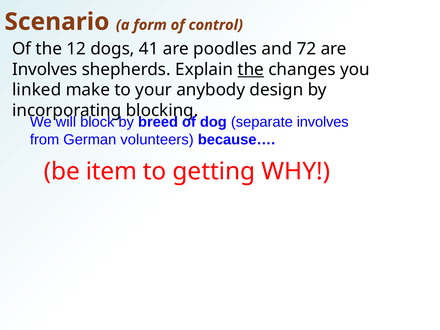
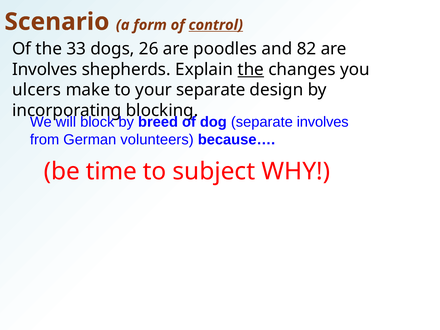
control underline: none -> present (216, 25)
12: 12 -> 33 (76, 49)
41: 41 -> 26 (149, 49)
72: 72 -> 82 (306, 49)
linked: linked -> ulcers (37, 90)
your anybody: anybody -> separate (211, 90)
item: item -> time (111, 171)
getting: getting -> subject (214, 171)
